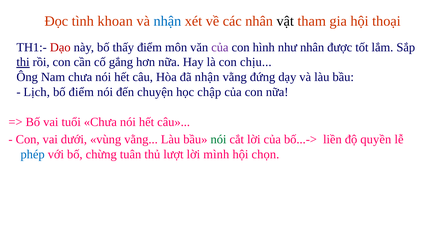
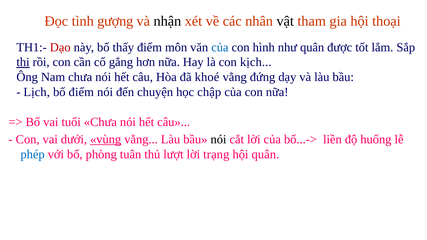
khoan: khoan -> gượng (115, 21)
nhận colour: blue -> black (167, 21)
của colour: purple -> blue (220, 47)
như nhân: nhân -> quân (312, 47)
chịu: chịu -> kịch (256, 62)
đã nhận: nhận -> khoé (207, 77)
vùng underline: none -> present (106, 140)
nói colour: green -> black (218, 140)
quyền: quyền -> huống (376, 140)
chừng: chừng -> phòng (101, 154)
mình: mình -> trạng (216, 154)
hội chọn: chọn -> quân (265, 154)
